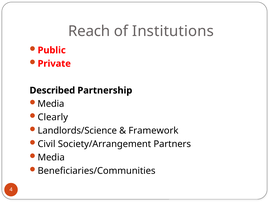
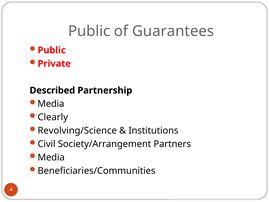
Reach: Reach -> Public (89, 31)
Institutions: Institutions -> Guarantees (173, 31)
Landlords/Science: Landlords/Science -> Revolving/Science (77, 130)
Framework: Framework -> Institutions (153, 130)
